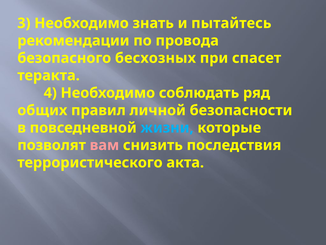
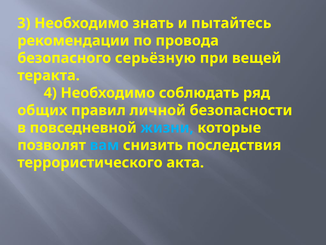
бесхозных: бесхозных -> серьёзную (155, 58)
спасет: спасет -> вещей (257, 58)
вам colour: pink -> light blue (104, 145)
